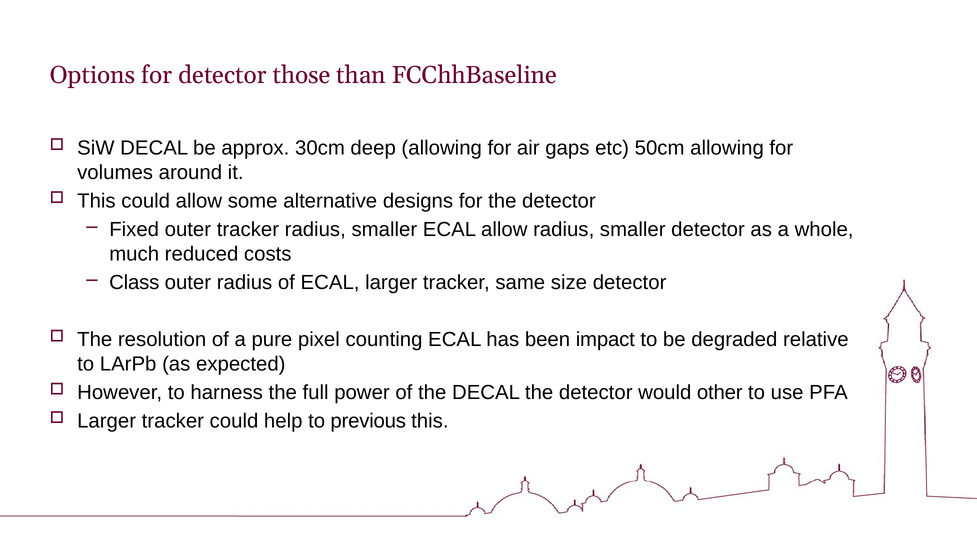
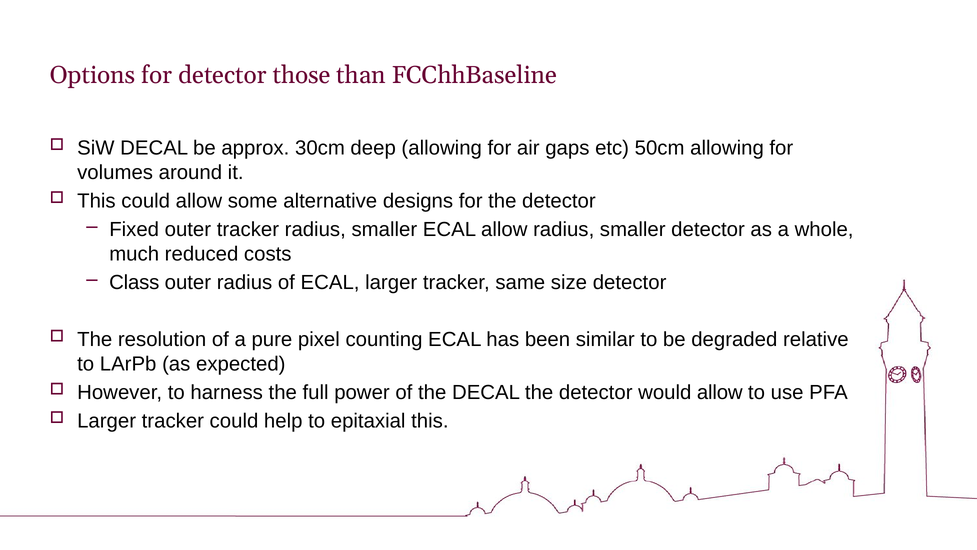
impact: impact -> similar (605, 339)
would other: other -> allow (720, 392)
previous: previous -> epitaxial (368, 421)
